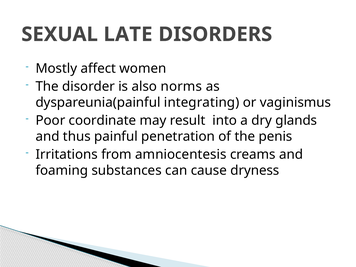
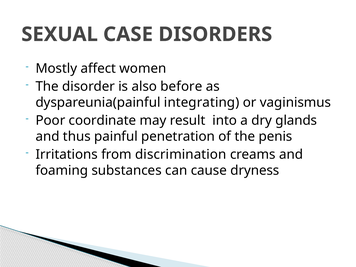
LATE: LATE -> CASE (128, 34)
norms: norms -> before (181, 86)
amniocentesis: amniocentesis -> discrimination (181, 154)
